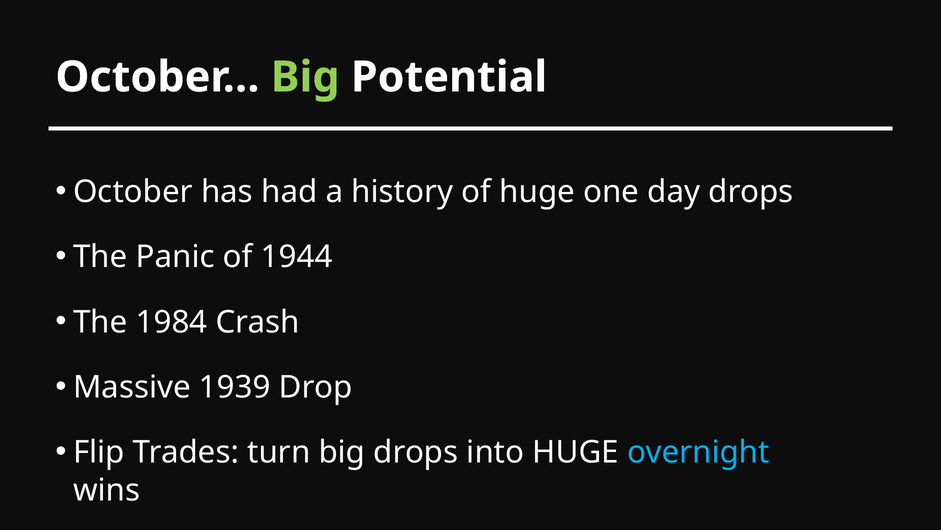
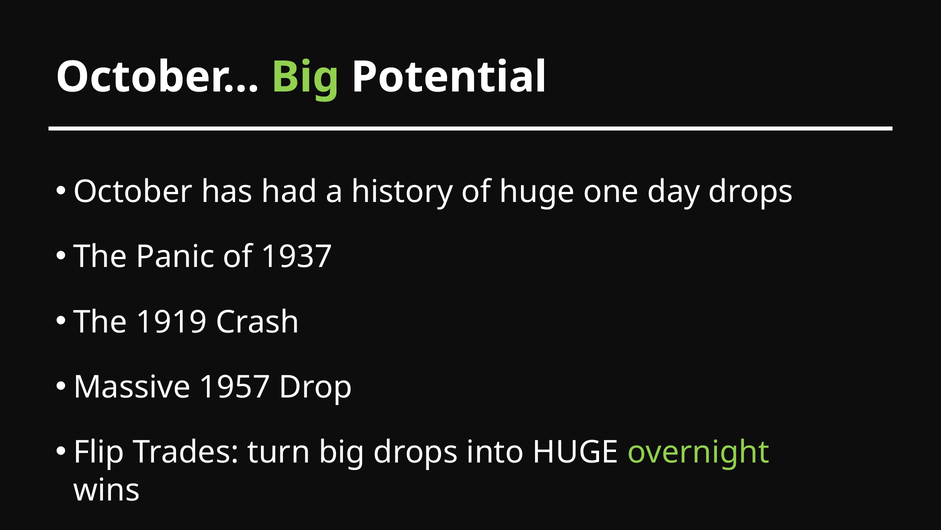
1944: 1944 -> 1937 (297, 257)
1984: 1984 -> 1919 (172, 322)
1939: 1939 -> 1957 (235, 387)
overnight colour: light blue -> light green (698, 452)
